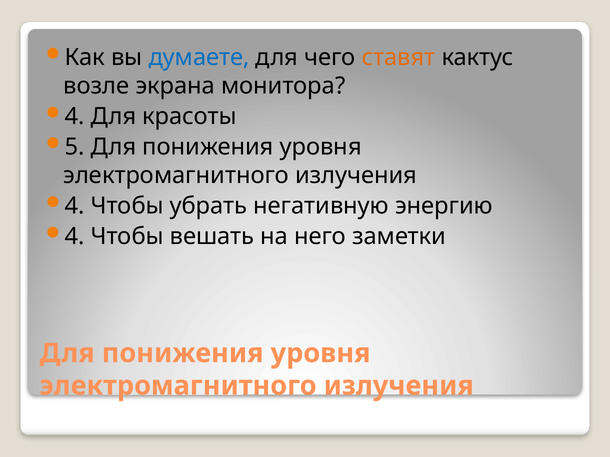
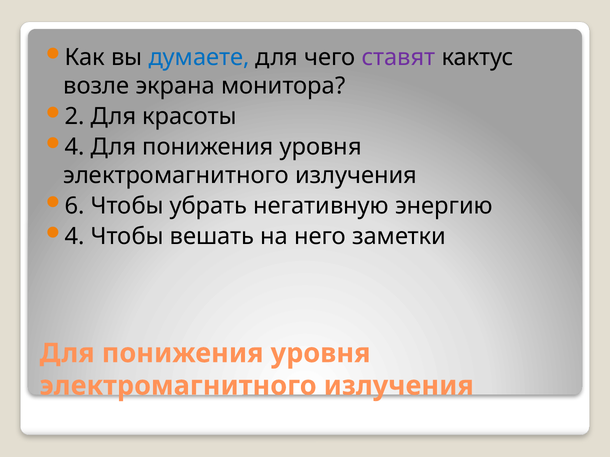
ставят colour: orange -> purple (399, 57)
4: 4 -> 2 (75, 116)
5: 5 -> 4 (75, 147)
4: 4 -> 6 (75, 206)
